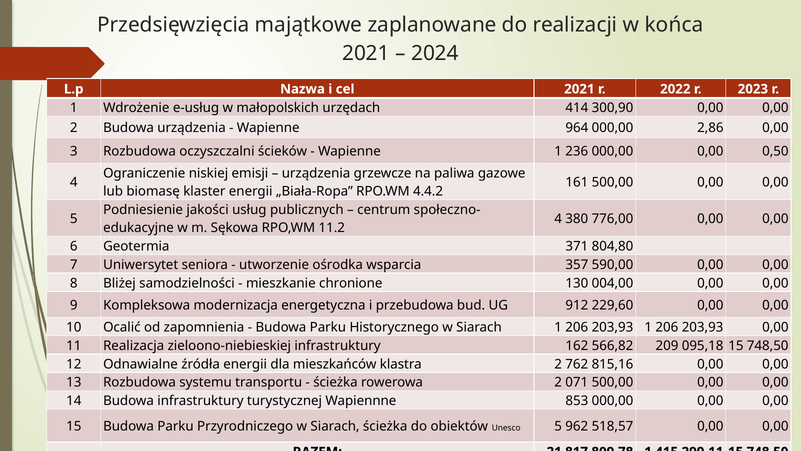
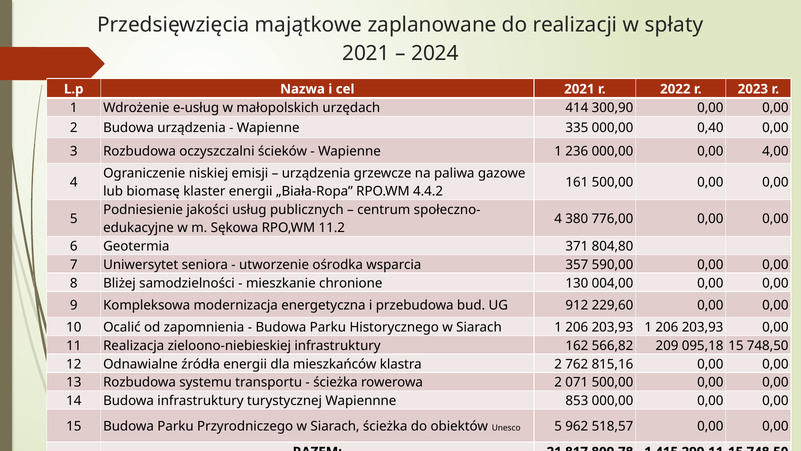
końca: końca -> spłaty (674, 25)
964: 964 -> 335 (577, 128)
2,86: 2,86 -> 0,40 (710, 128)
0,50: 0,50 -> 4,00 (775, 151)
